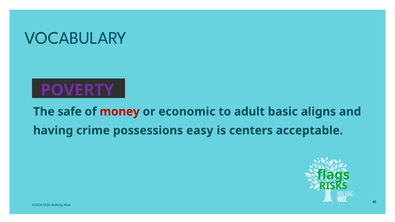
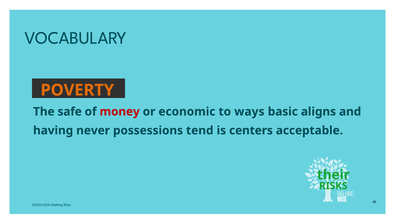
POVERTY colour: purple -> orange (77, 90)
adult: adult -> ways (249, 112)
crime: crime -> never (93, 131)
easy: easy -> tend (200, 131)
flags: flags -> their (333, 175)
